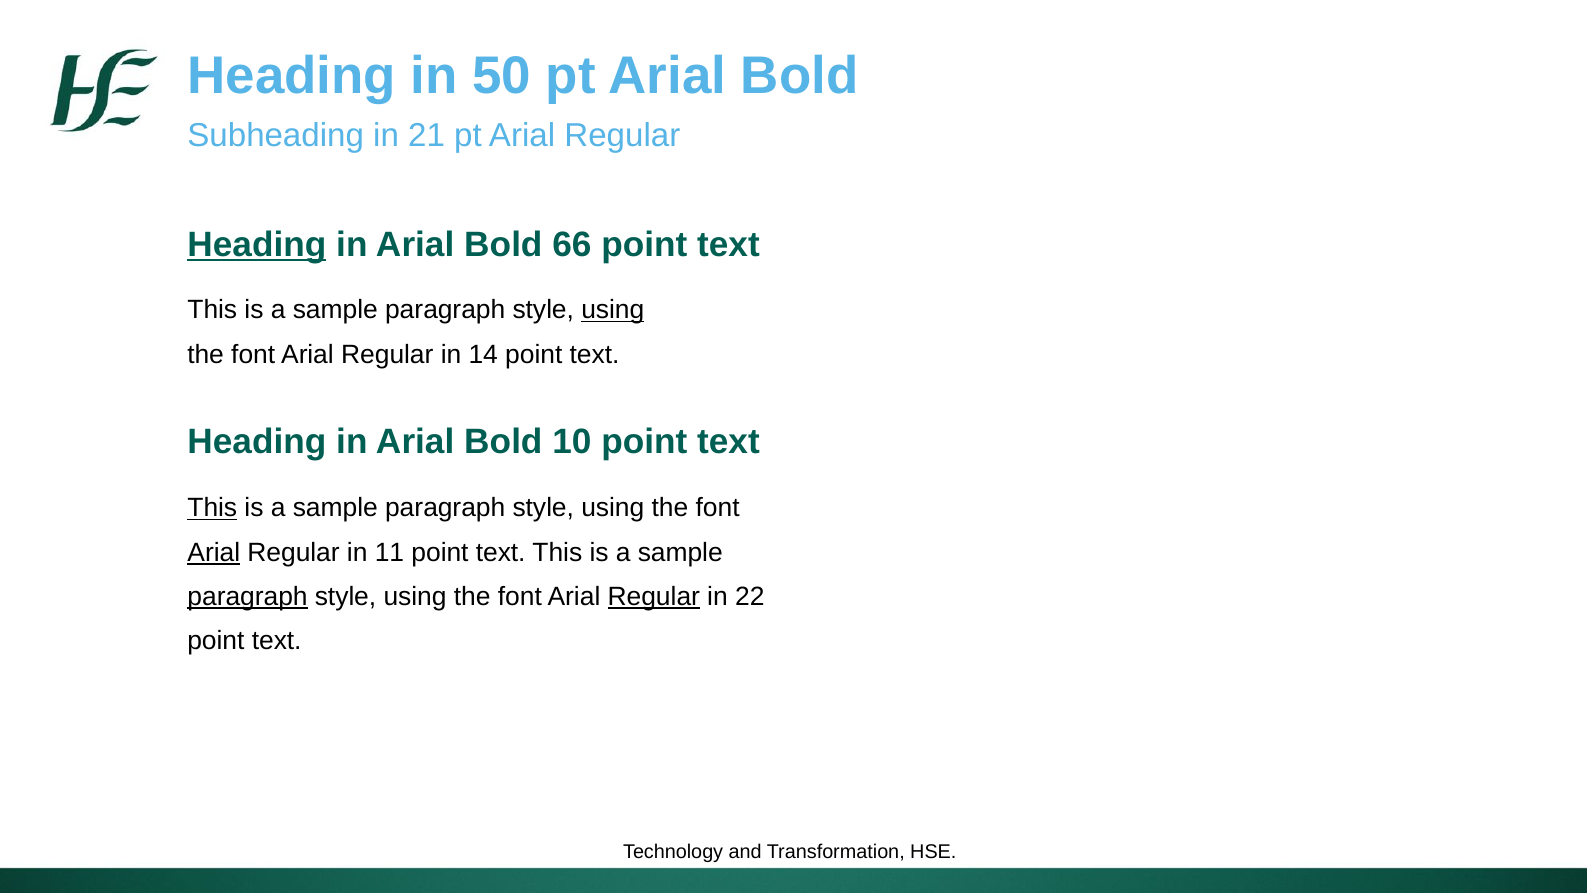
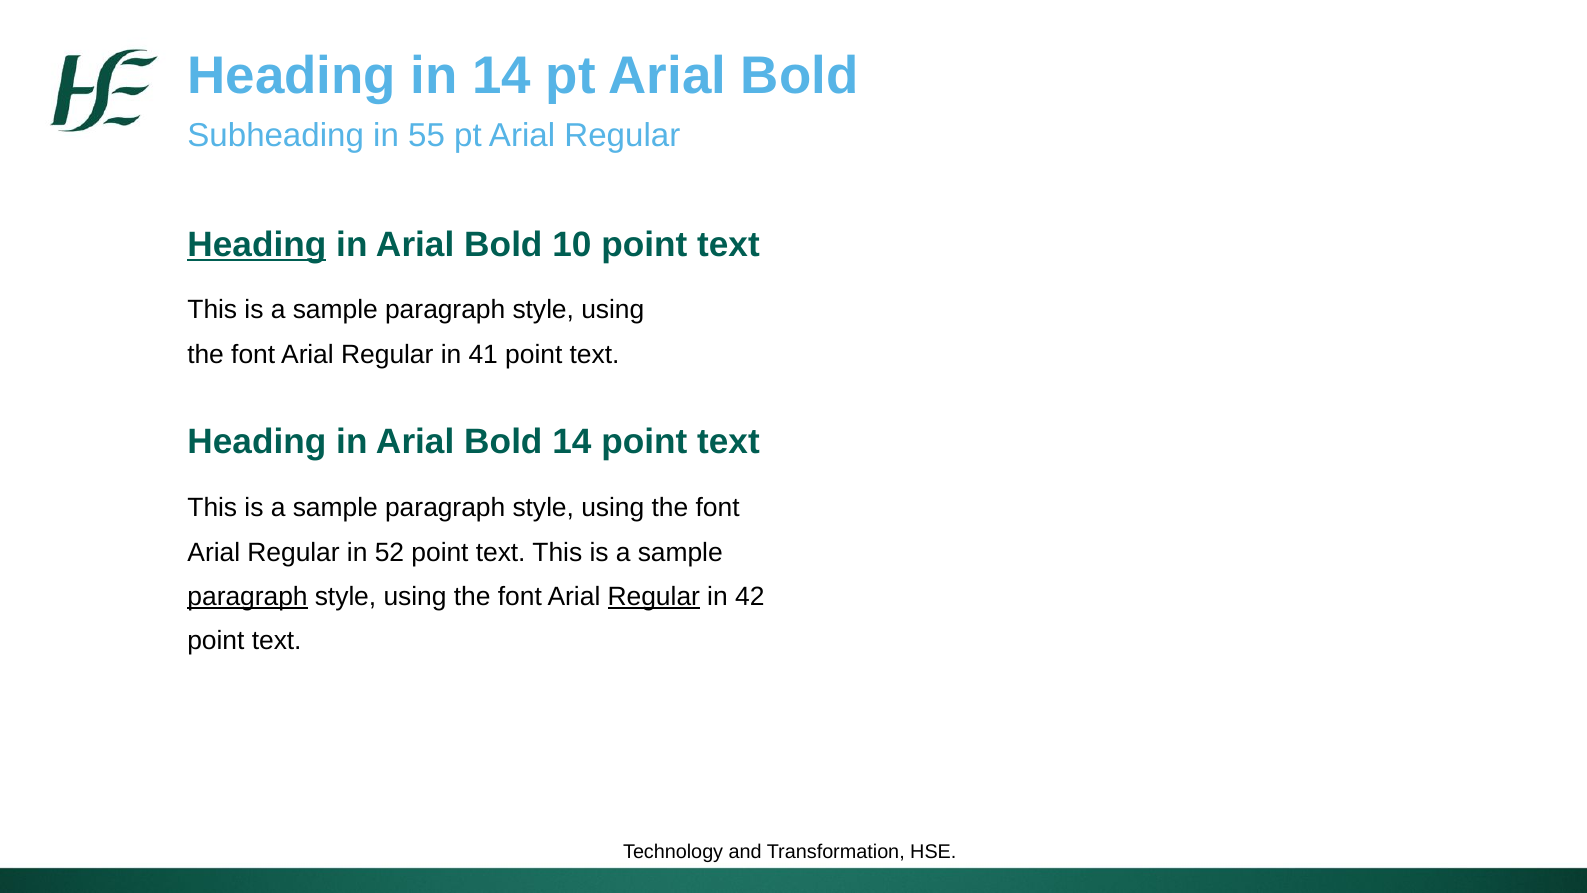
in 50: 50 -> 14 (502, 76)
21: 21 -> 55 (427, 135)
66: 66 -> 10 (572, 245)
using underline: present -> none (613, 310)
14: 14 -> 41 (483, 354)
Bold 10: 10 -> 14 (572, 442)
This underline: present -> none (212, 508)
Arial underline: present -> none (214, 552)
11: 11 -> 52 (390, 552)
22: 22 -> 42 (750, 597)
